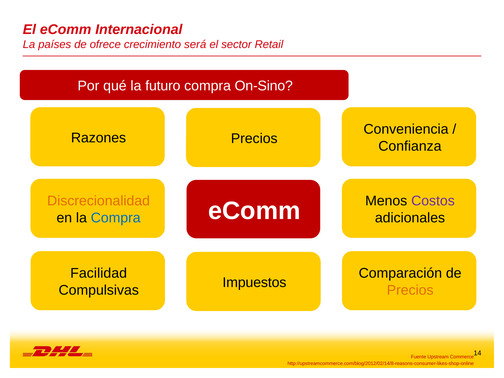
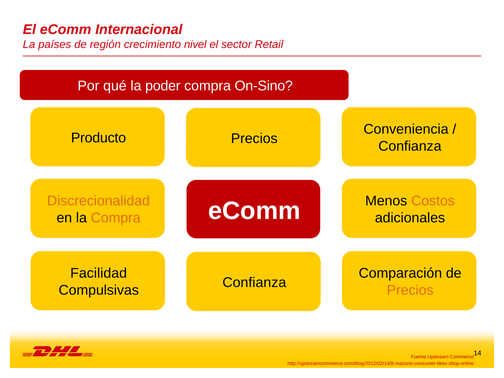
ofrece: ofrece -> región (105, 44)
será: será -> nivel (195, 44)
futuro: futuro -> poder (163, 86)
Razones: Razones -> Producto (99, 138)
Compra colour: blue -> orange (116, 218)
Costos colour: purple -> orange (433, 201)
Impuestos: Impuestos -> Confianza (254, 282)
